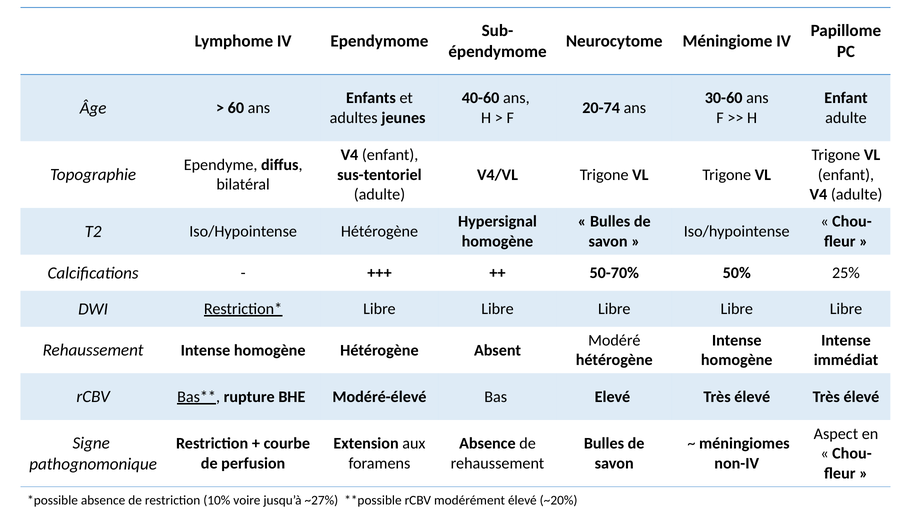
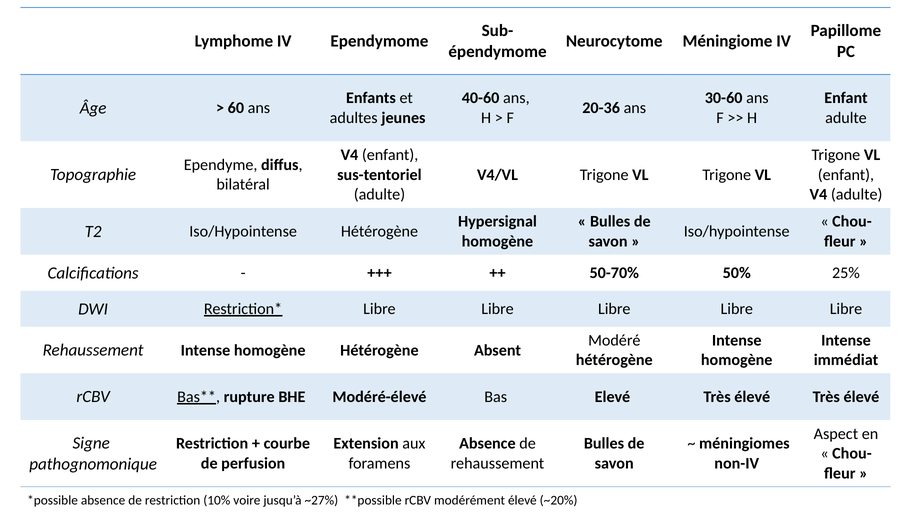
20-74: 20-74 -> 20-36 (601, 108)
